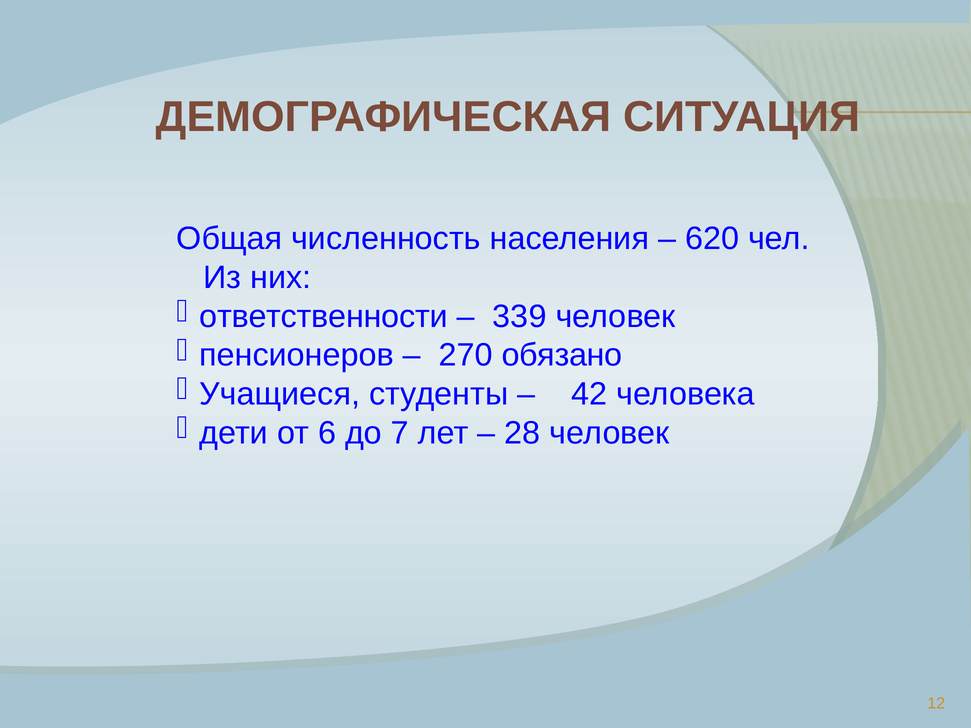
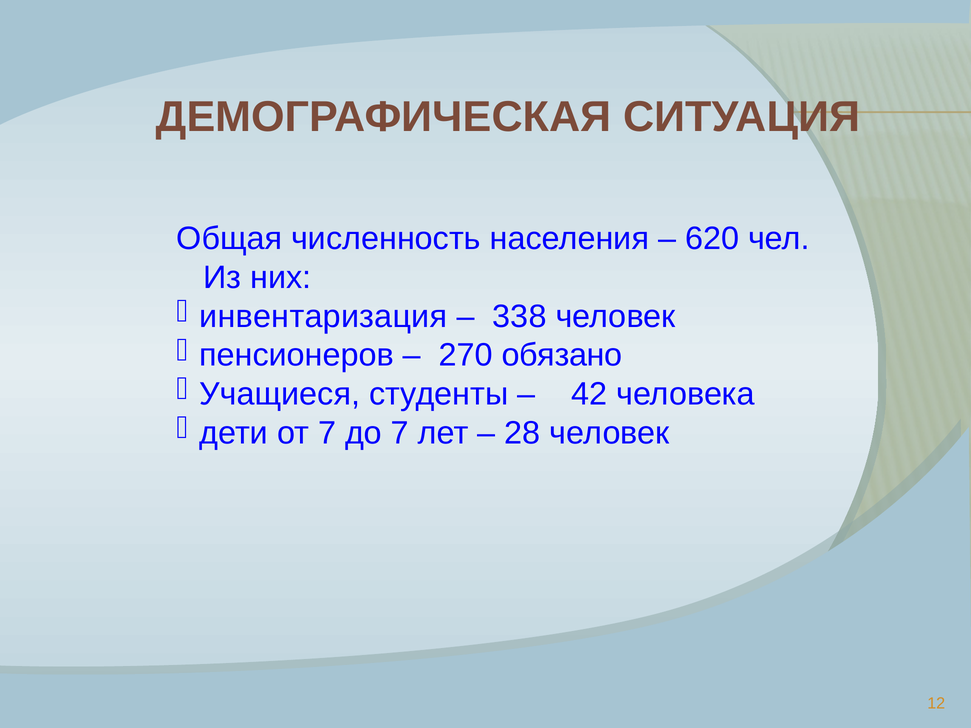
ответственности: ответственности -> инвентаризация (323, 317)
339: 339 -> 338 (519, 317)
от 6: 6 -> 7 (327, 433)
